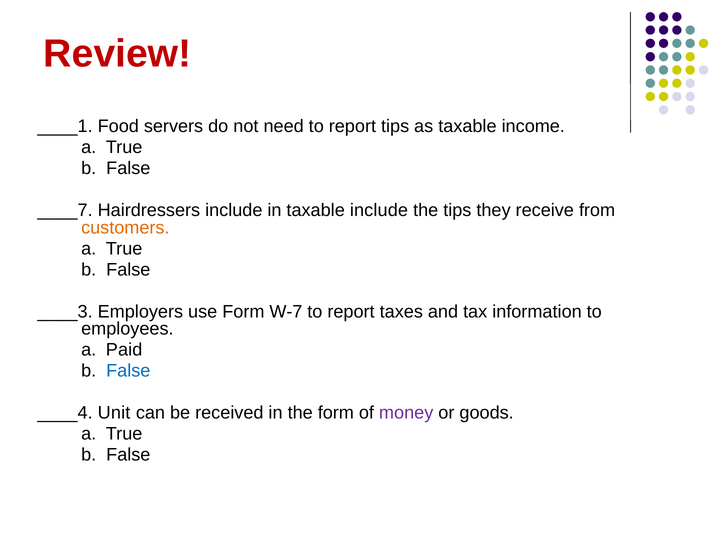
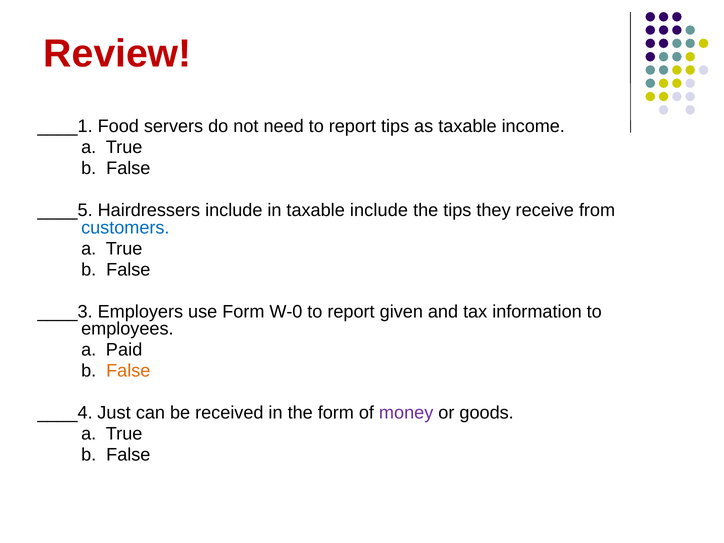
____7: ____7 -> ____5 (65, 210)
customers colour: orange -> blue (125, 228)
W-7: W-7 -> W-0 (286, 312)
taxes: taxes -> given (401, 312)
False colour: blue -> orange (128, 371)
Unit: Unit -> Just (114, 413)
